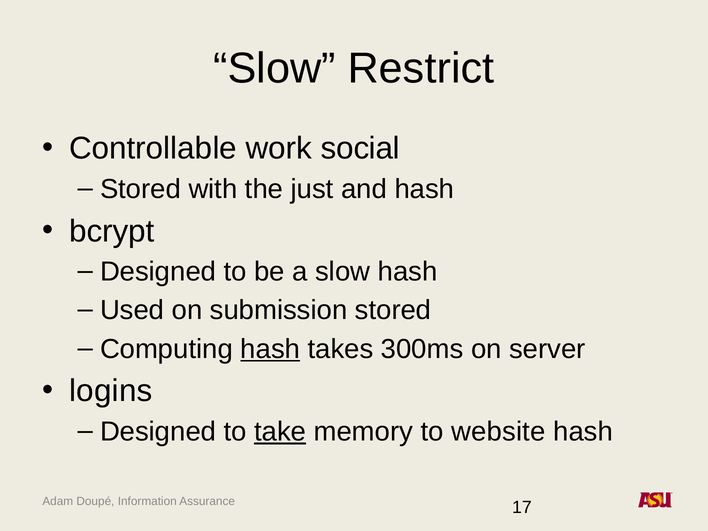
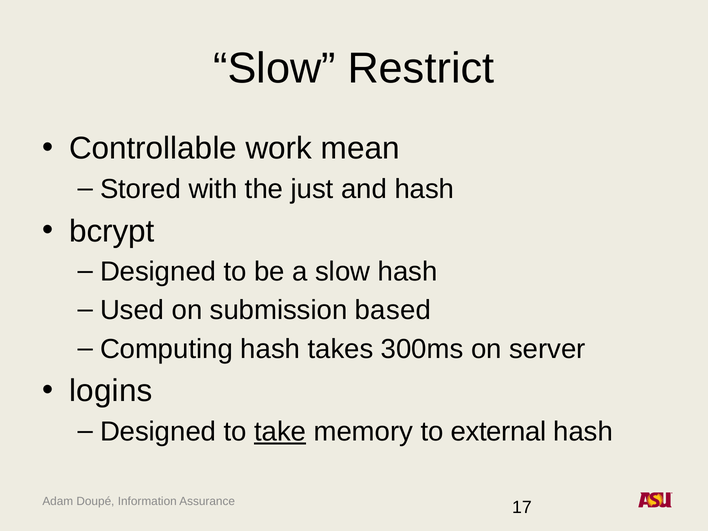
social: social -> mean (360, 149)
submission stored: stored -> based (393, 310)
hash underline: present -> none (270, 349)
website: website -> external (499, 432)
